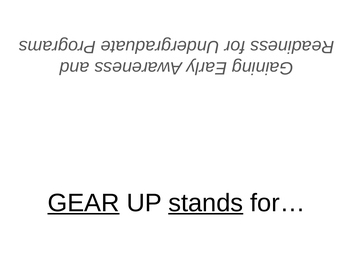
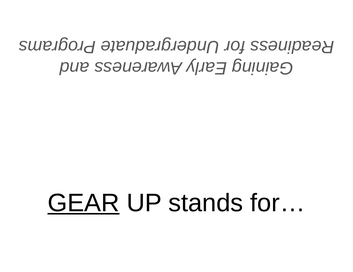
stands underline: present -> none (206, 203)
